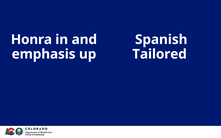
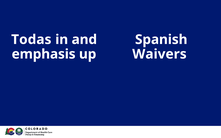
Honra: Honra -> Todas (31, 40)
Tailored: Tailored -> Waivers (159, 54)
